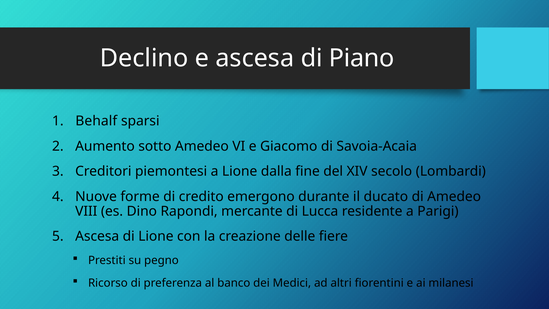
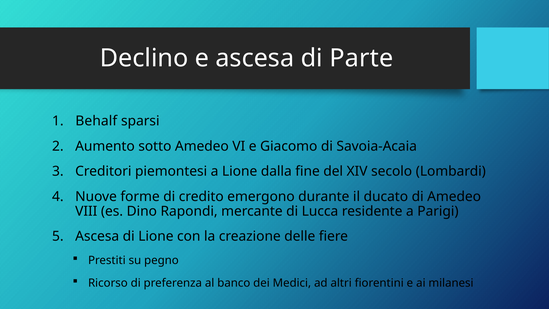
Piano: Piano -> Parte (361, 58)
